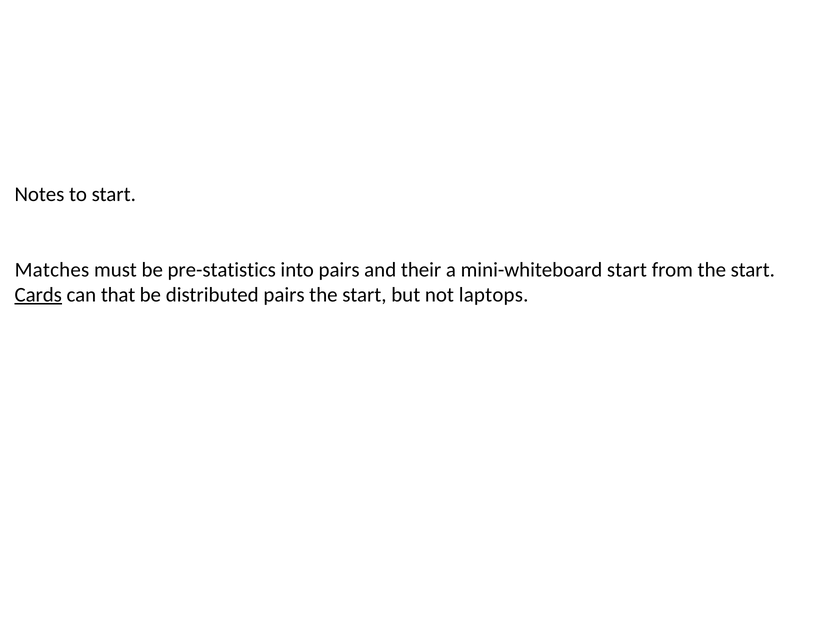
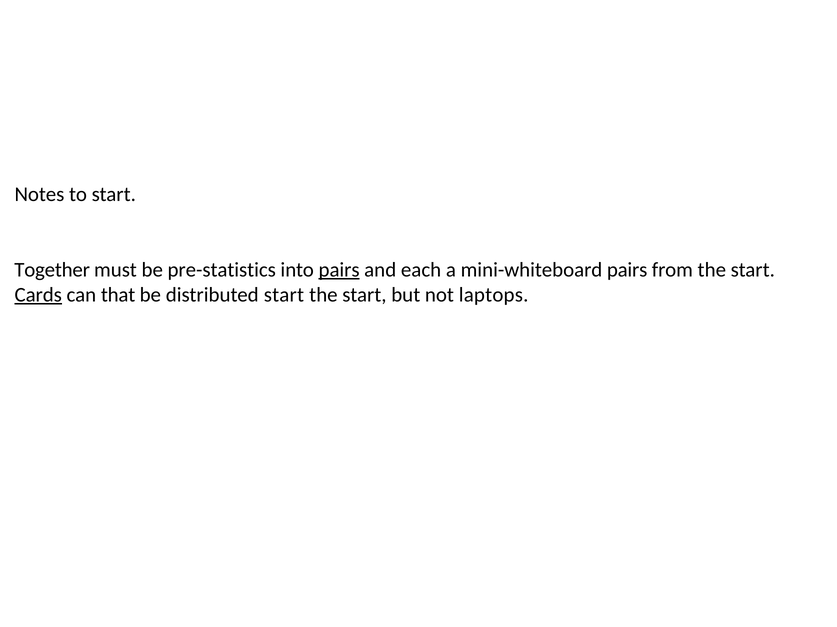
Matches: Matches -> Together (52, 270)
pairs underline: none -> present (339, 270)
their: their -> each (421, 270)
mini-whiteboard start: start -> pairs (627, 270)
distributed pairs: pairs -> start (284, 295)
